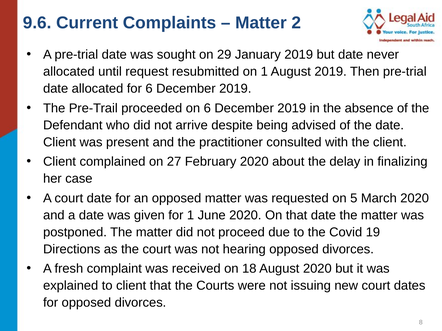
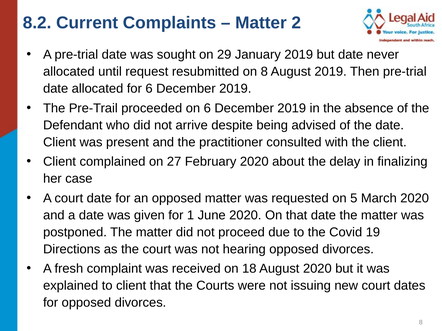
9.6: 9.6 -> 8.2 (37, 23)
on 1: 1 -> 8 (264, 72)
